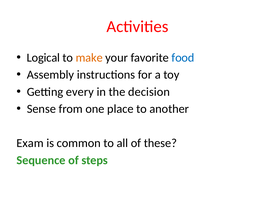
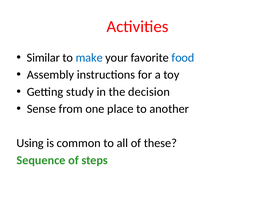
Logical: Logical -> Similar (43, 58)
make colour: orange -> blue (89, 58)
every: every -> study (80, 92)
Exam: Exam -> Using (30, 143)
